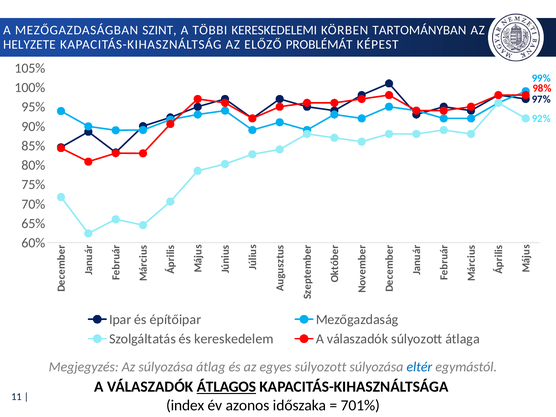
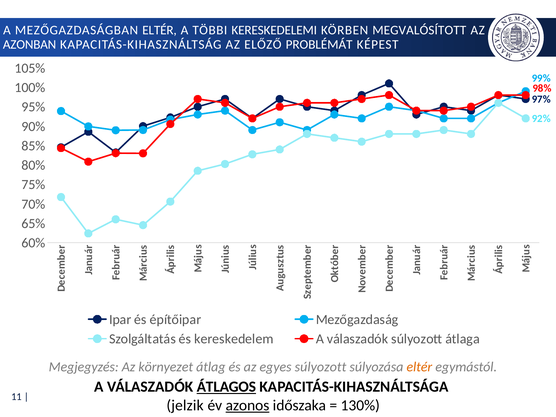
MEZŐGAZDASÁGBAN SZINT: SZINT -> ELTÉR (160, 30)
TARTOMÁNYBAN: TARTOMÁNYBAN -> MEGVALÓSÍTOTT (419, 30)
HELYZETE: HELYZETE -> AZONBAN (30, 44)
Az súlyozása: súlyozása -> környezet (166, 367)
eltér colour: blue -> orange (419, 367)
index: index -> jelzik (185, 405)
azonos underline: none -> present (247, 405)
701%: 701% -> 130% (360, 405)
